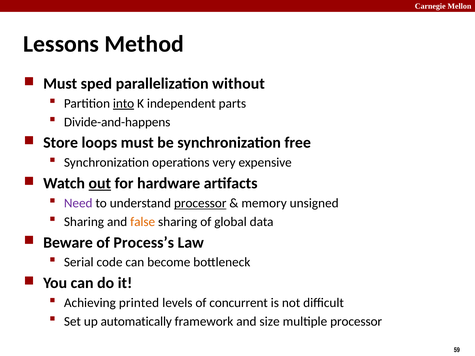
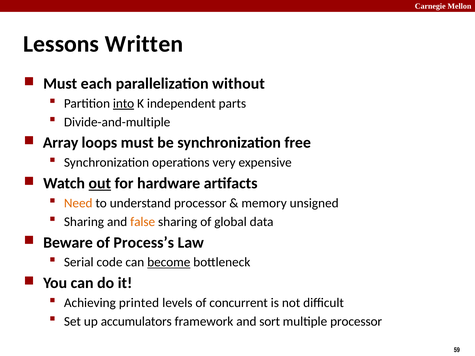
Method: Method -> Written (144, 44)
sped: sped -> each (96, 84)
Divide-and-happens: Divide-and-happens -> Divide-and-multiple (117, 122)
Store: Store -> Array (61, 143)
Need colour: purple -> orange (78, 203)
processor underline: present -> none (200, 203)
become underline: none -> present (169, 262)
automatically: automatically -> accumulators (136, 322)
size: size -> sort (270, 322)
